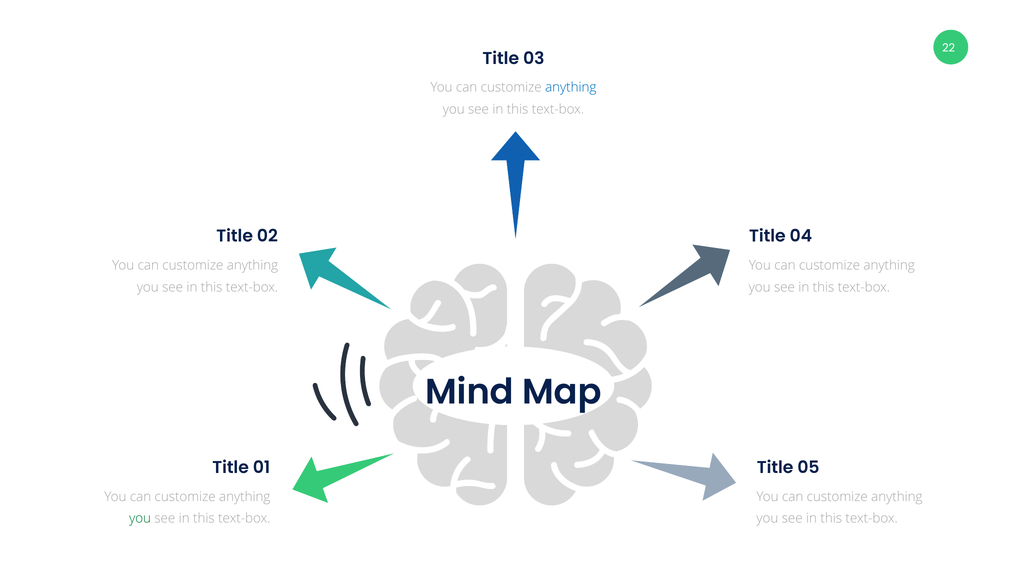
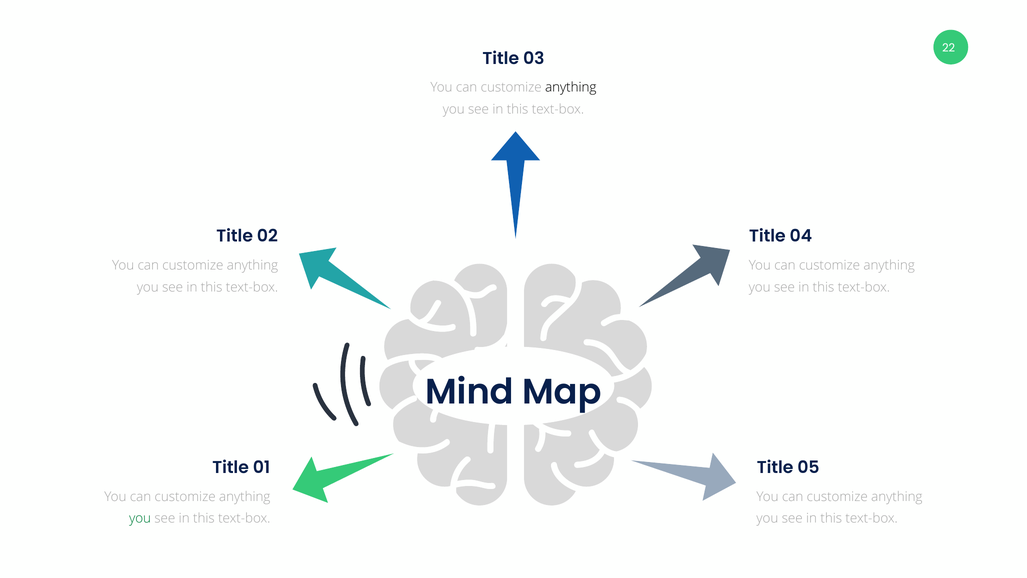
anything colour: blue -> black (571, 88)
